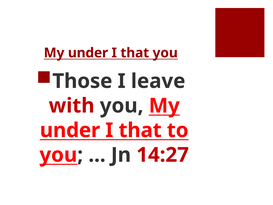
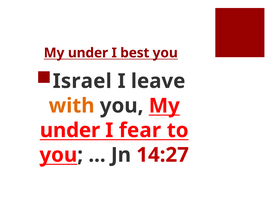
that: that -> best (135, 53)
Those: Those -> Israel (82, 81)
with colour: red -> orange (72, 106)
that: that -> fear (140, 130)
